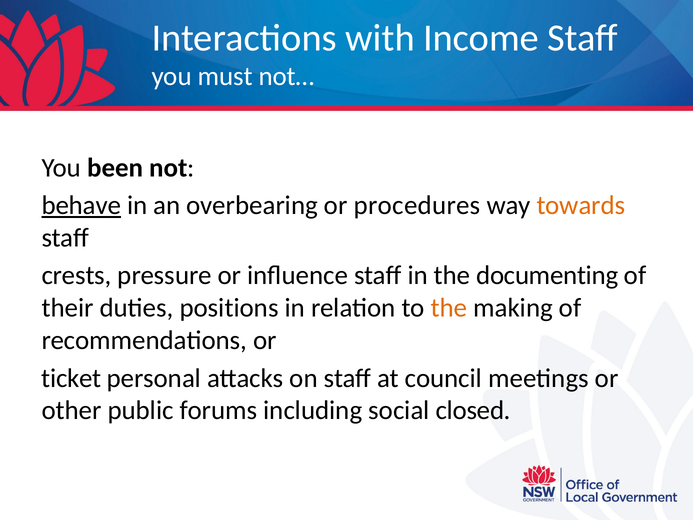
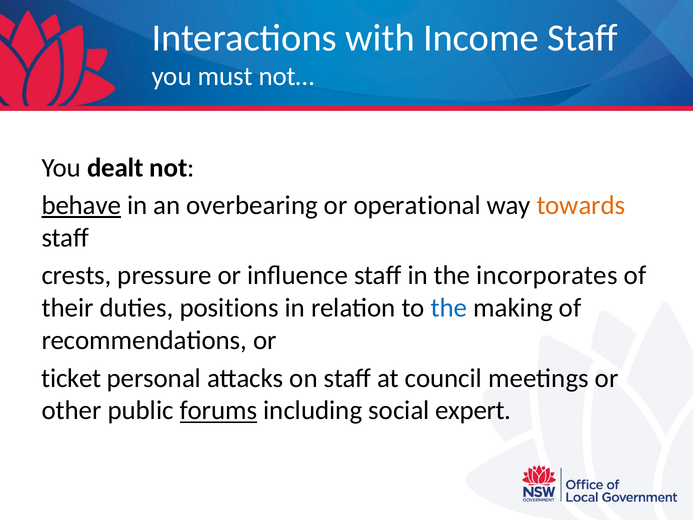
been: been -> dealt (115, 168)
procedures: procedures -> operational (417, 205)
documenting: documenting -> incorporates (547, 275)
the colour: orange -> blue (449, 308)
forums underline: none -> present (219, 410)
closed: closed -> expert (473, 410)
